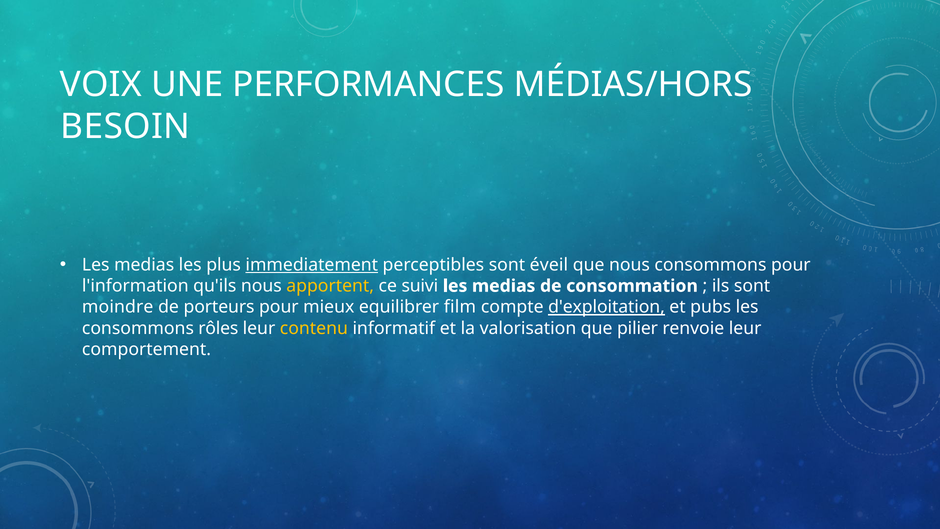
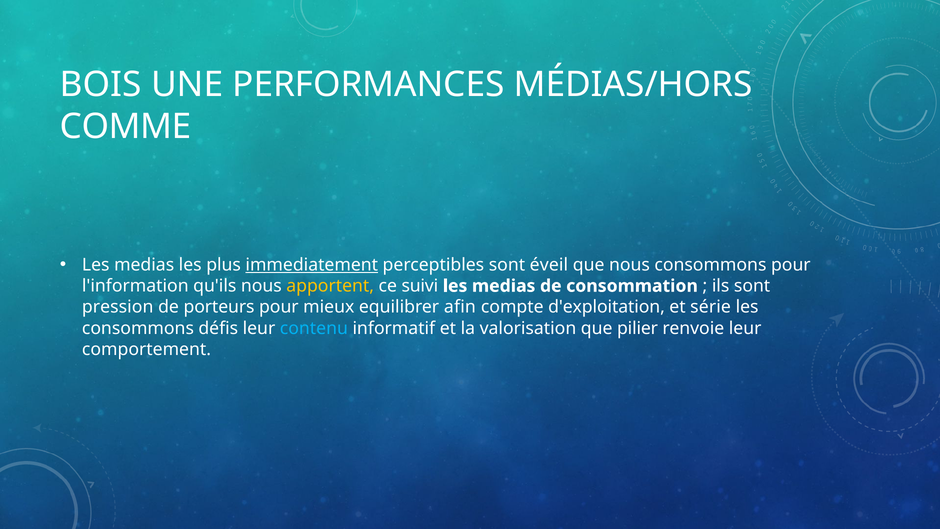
VOIX: VOIX -> BOIS (101, 84)
BESOIN: BESOIN -> COMME (126, 127)
moindre: moindre -> pression (118, 307)
film: film -> afin (460, 307)
d'exploitation underline: present -> none (607, 307)
pubs: pubs -> série (711, 307)
rôles: rôles -> défis (218, 328)
contenu colour: yellow -> light blue (314, 328)
